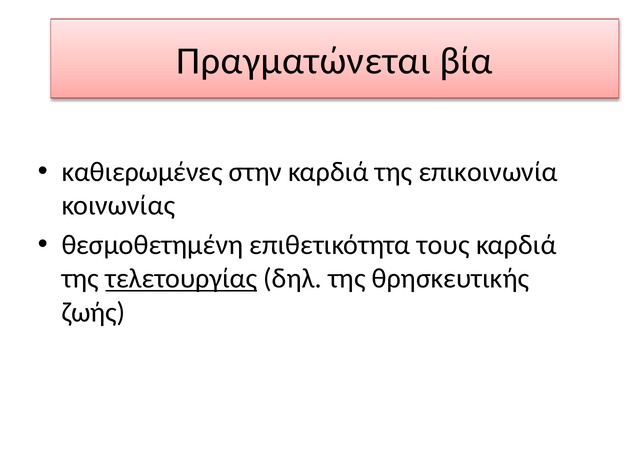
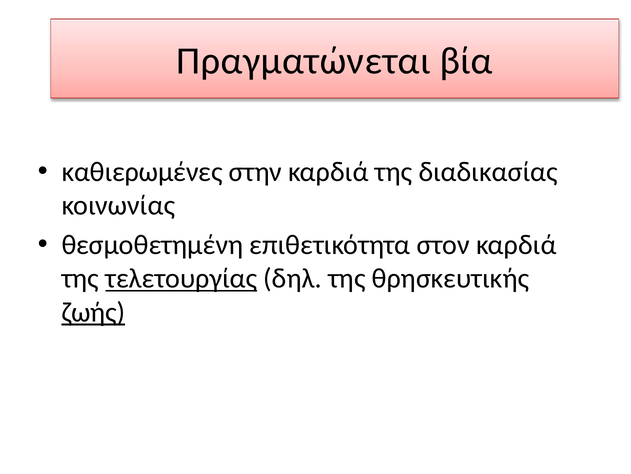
επικοινωνία: επικοινωνία -> διαδικασίας (488, 172)
τους: τους -> στον (443, 245)
ζωής underline: none -> present (93, 312)
